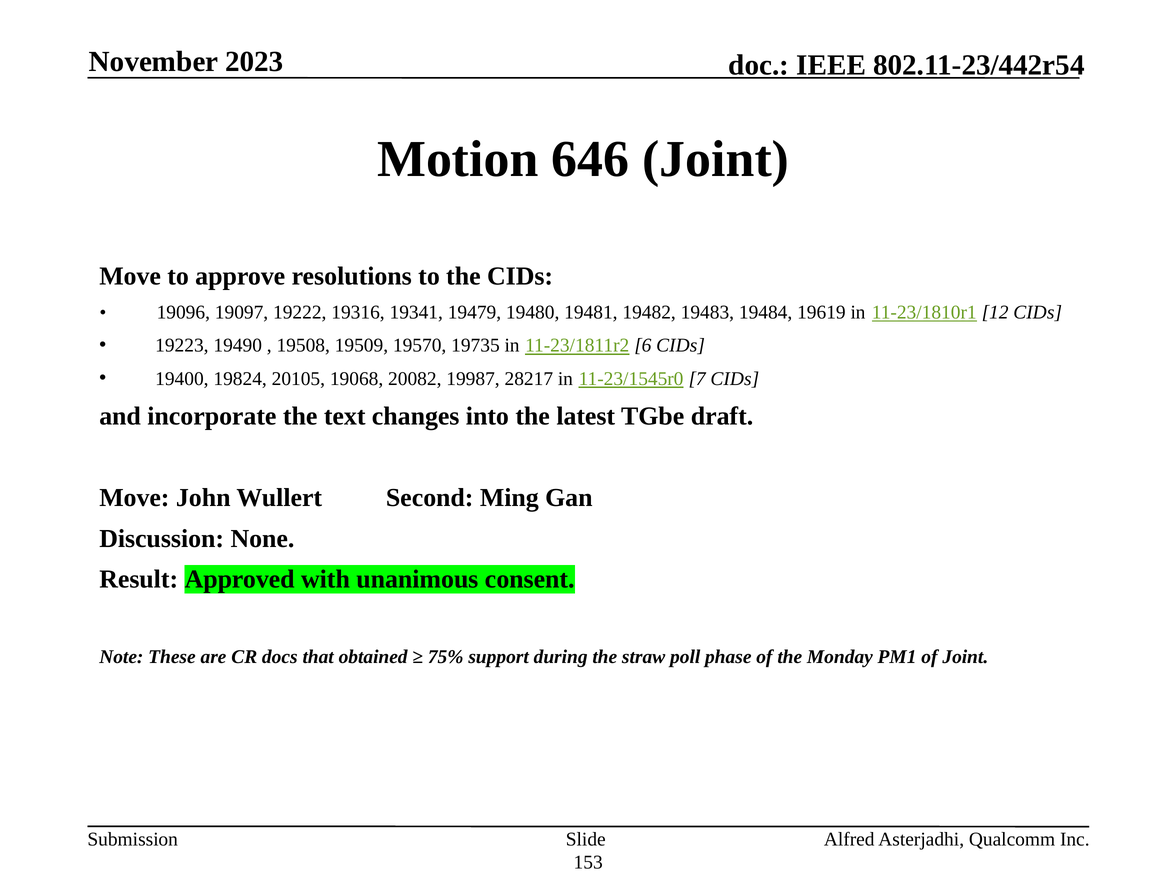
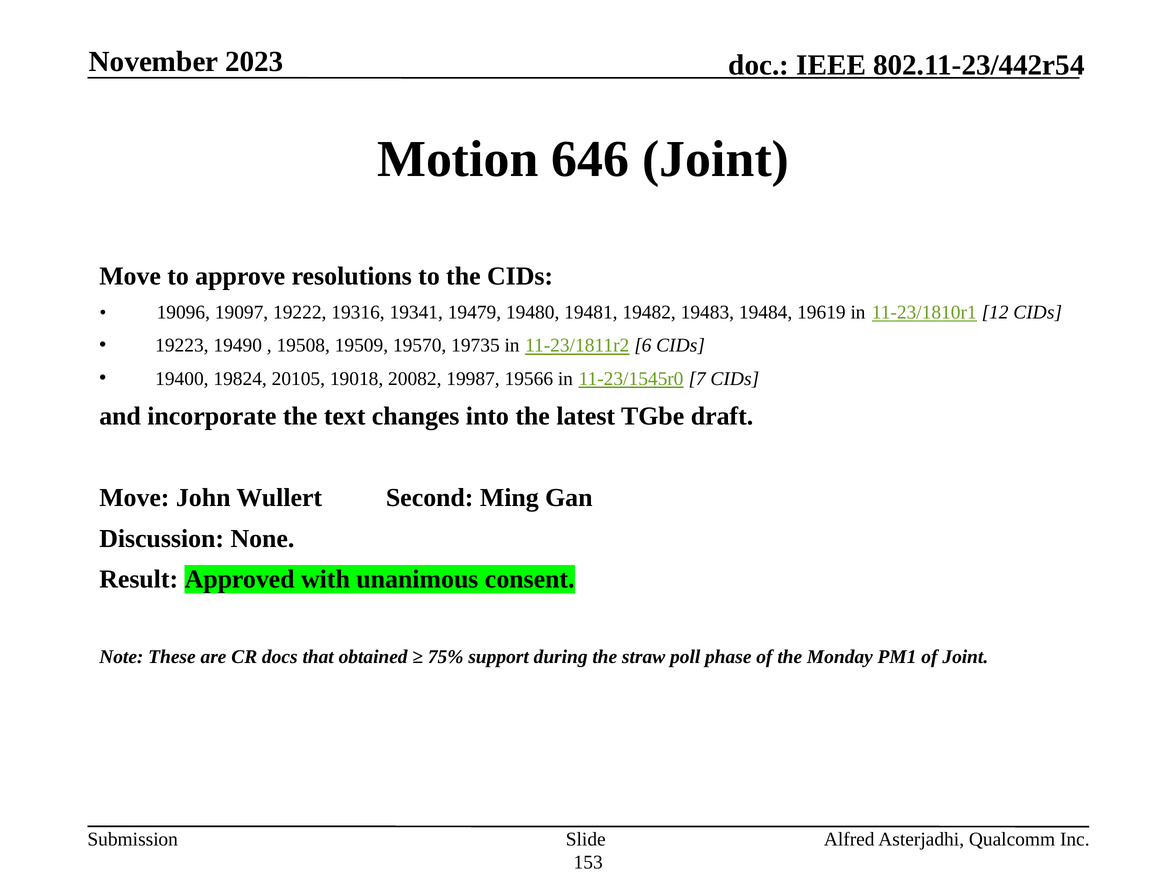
19068: 19068 -> 19018 (357, 379)
28217: 28217 -> 19566 (529, 379)
